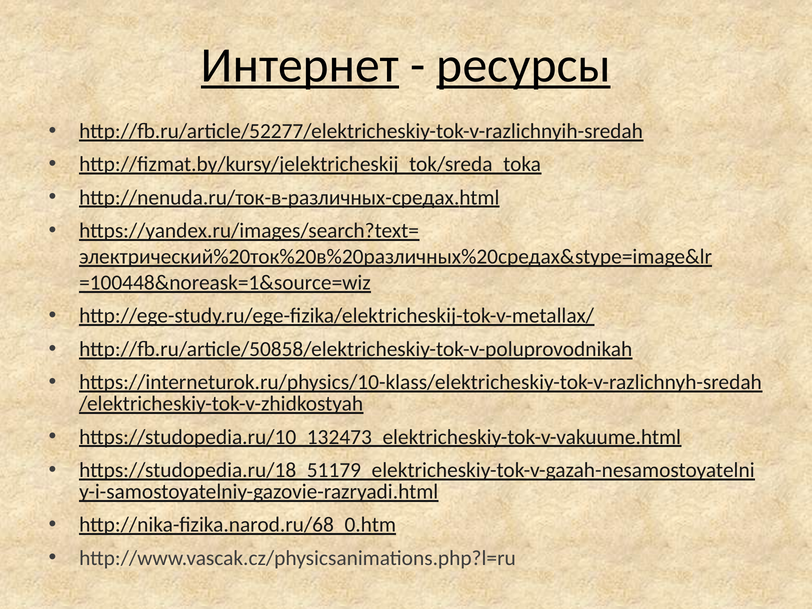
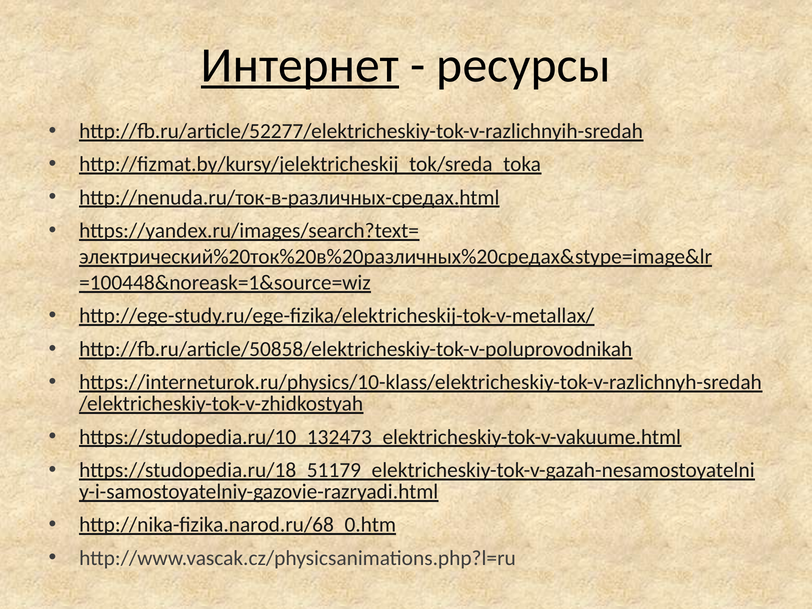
ресурсы underline: present -> none (524, 66)
